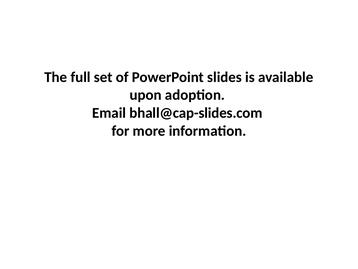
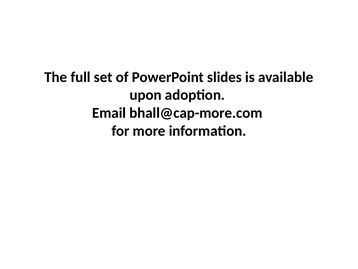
bhall@cap-slides.com: bhall@cap-slides.com -> bhall@cap-more.com (196, 113)
